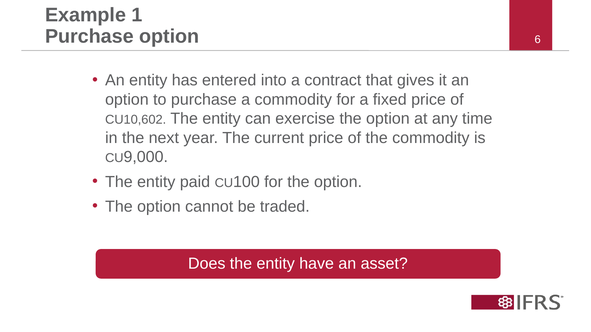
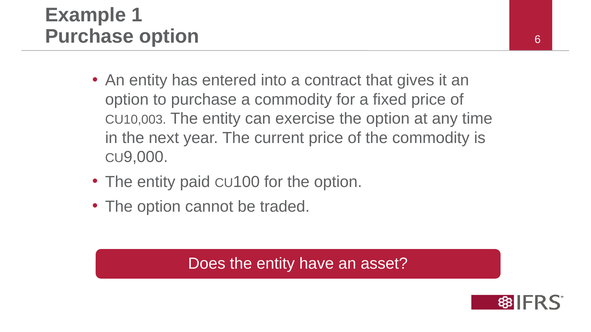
CU10,602: CU10,602 -> CU10,003 (136, 120)
